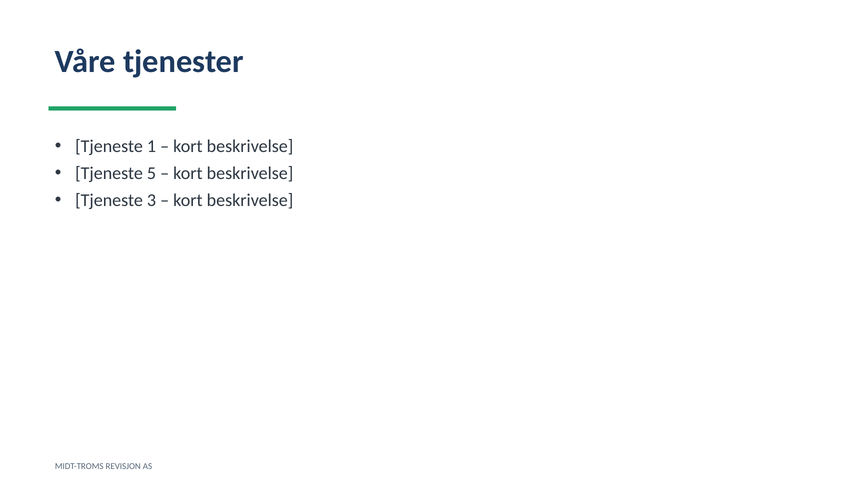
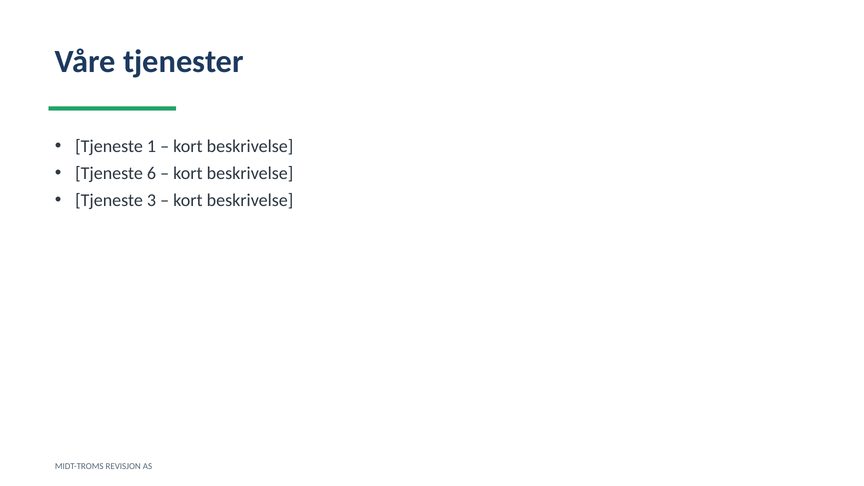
5: 5 -> 6 (151, 173)
